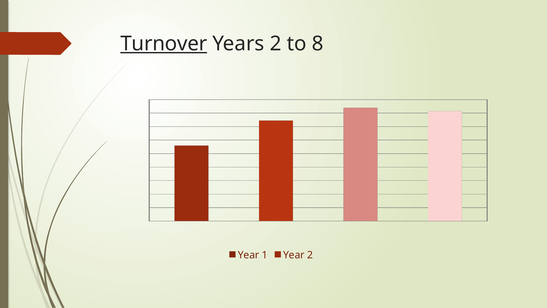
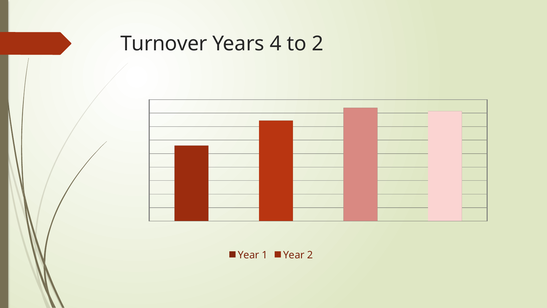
Turnover underline: present -> none (164, 44)
Years 2: 2 -> 4 (276, 44)
to 8: 8 -> 2 (318, 44)
